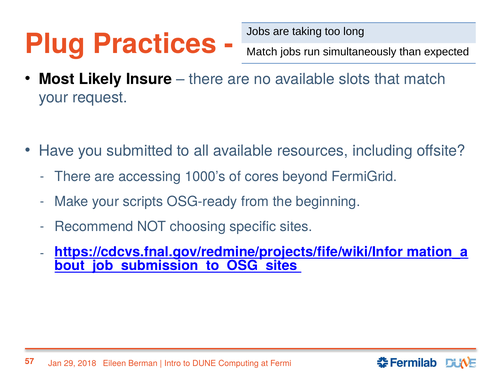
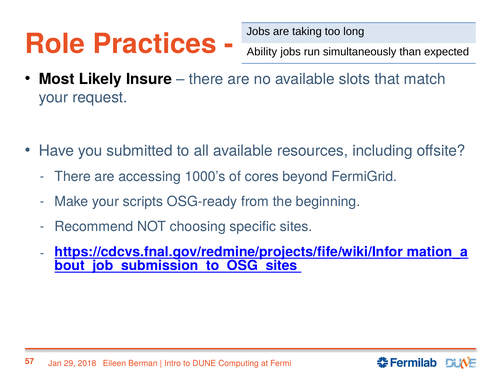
Plug: Plug -> Role (55, 44)
Match: Match -> Ability (262, 52)
